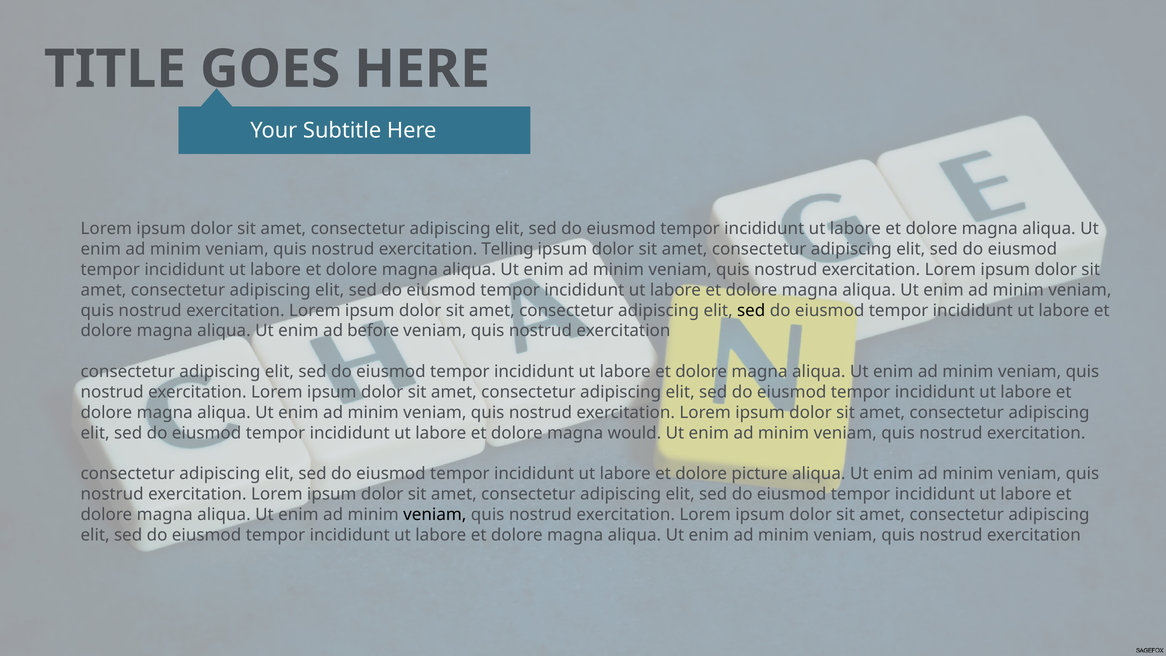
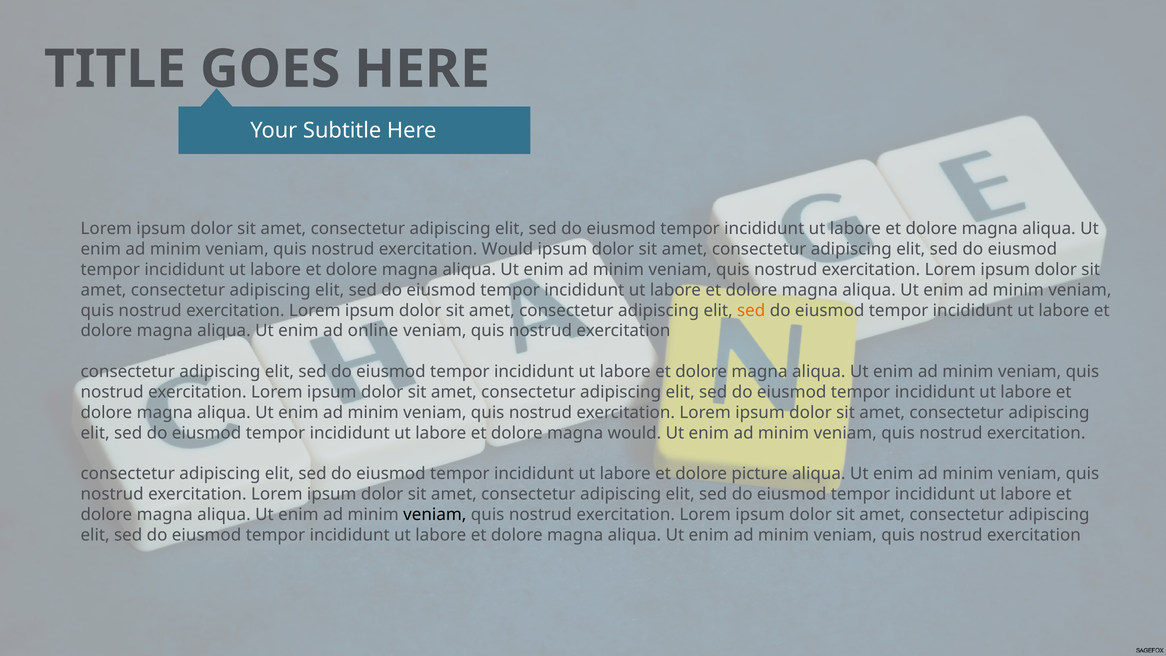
exercitation Telling: Telling -> Would (507, 249)
sed colour: black -> orange (751, 310)
before: before -> online (373, 331)
